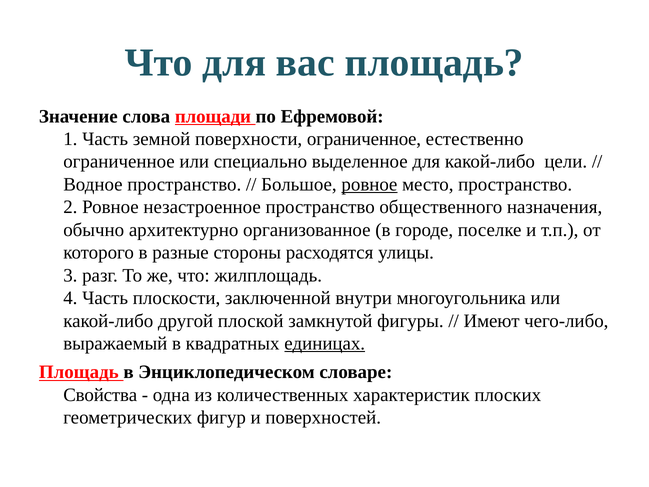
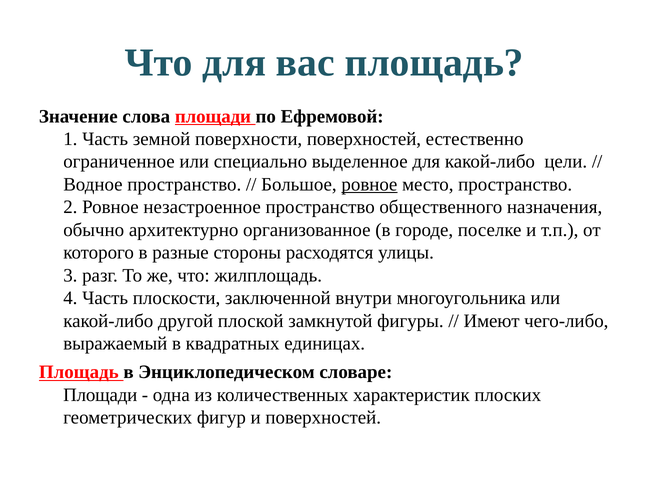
поверхности ограниченное: ограниченное -> поверхностей (364, 139)
единицах underline: present -> none (325, 343)
Свойства: Свойства -> Площади (100, 395)
